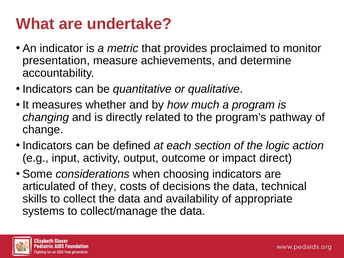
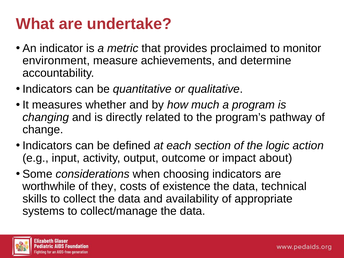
presentation: presentation -> environment (56, 61)
direct: direct -> about (276, 158)
articulated: articulated -> worthwhile (49, 186)
decisions: decisions -> existence (187, 186)
